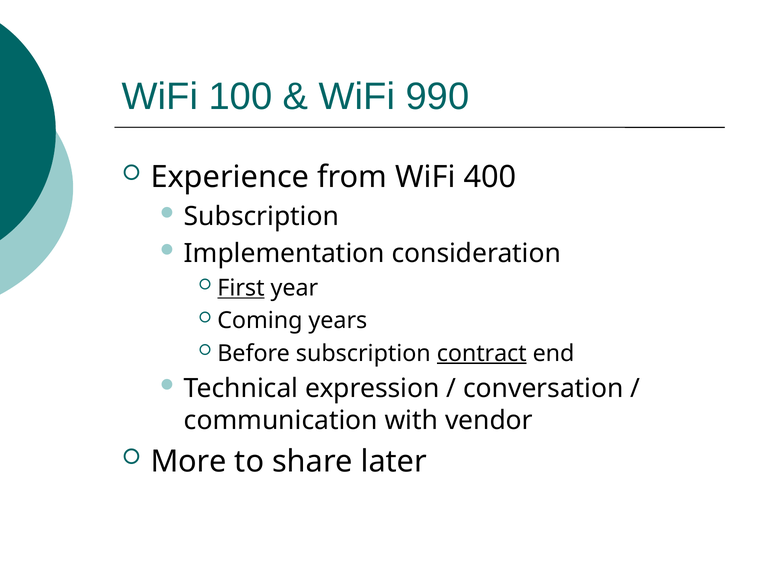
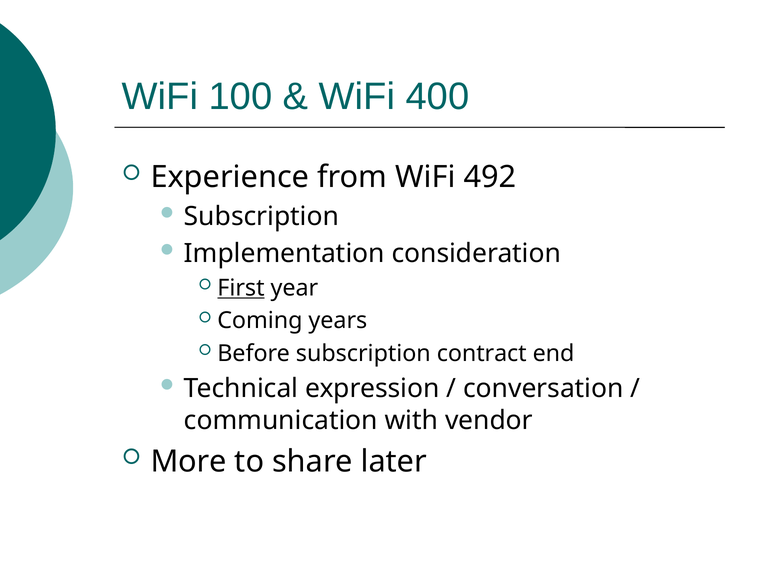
990: 990 -> 400 (437, 96)
400: 400 -> 492 (490, 177)
contract underline: present -> none (482, 353)
